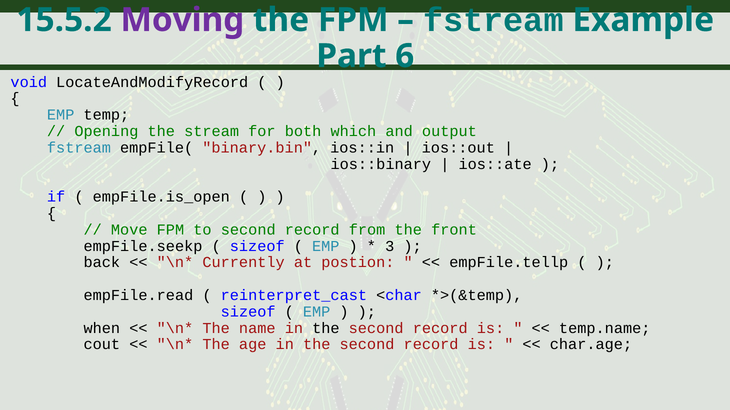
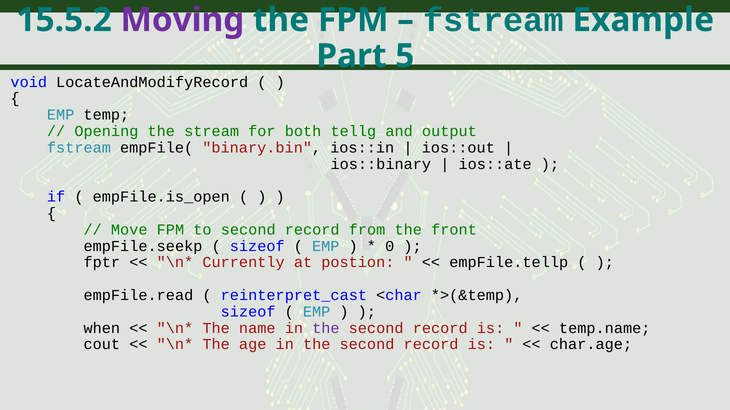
6: 6 -> 5 (405, 56)
which: which -> tellg (353, 131)
3: 3 -> 0 (390, 246)
back: back -> fptr (102, 263)
the colour: black -> purple (326, 329)
